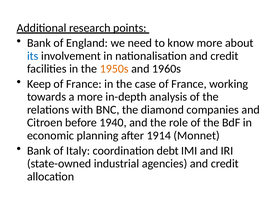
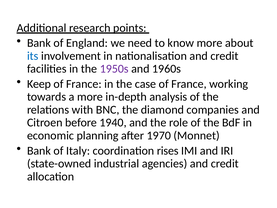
1950s colour: orange -> purple (114, 69)
1914: 1914 -> 1970 (159, 135)
debt: debt -> rises (168, 150)
